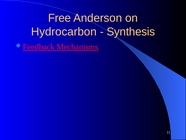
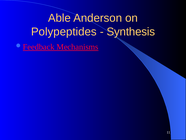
Free: Free -> Able (59, 18)
Hydrocarbon: Hydrocarbon -> Polypeptides (64, 32)
